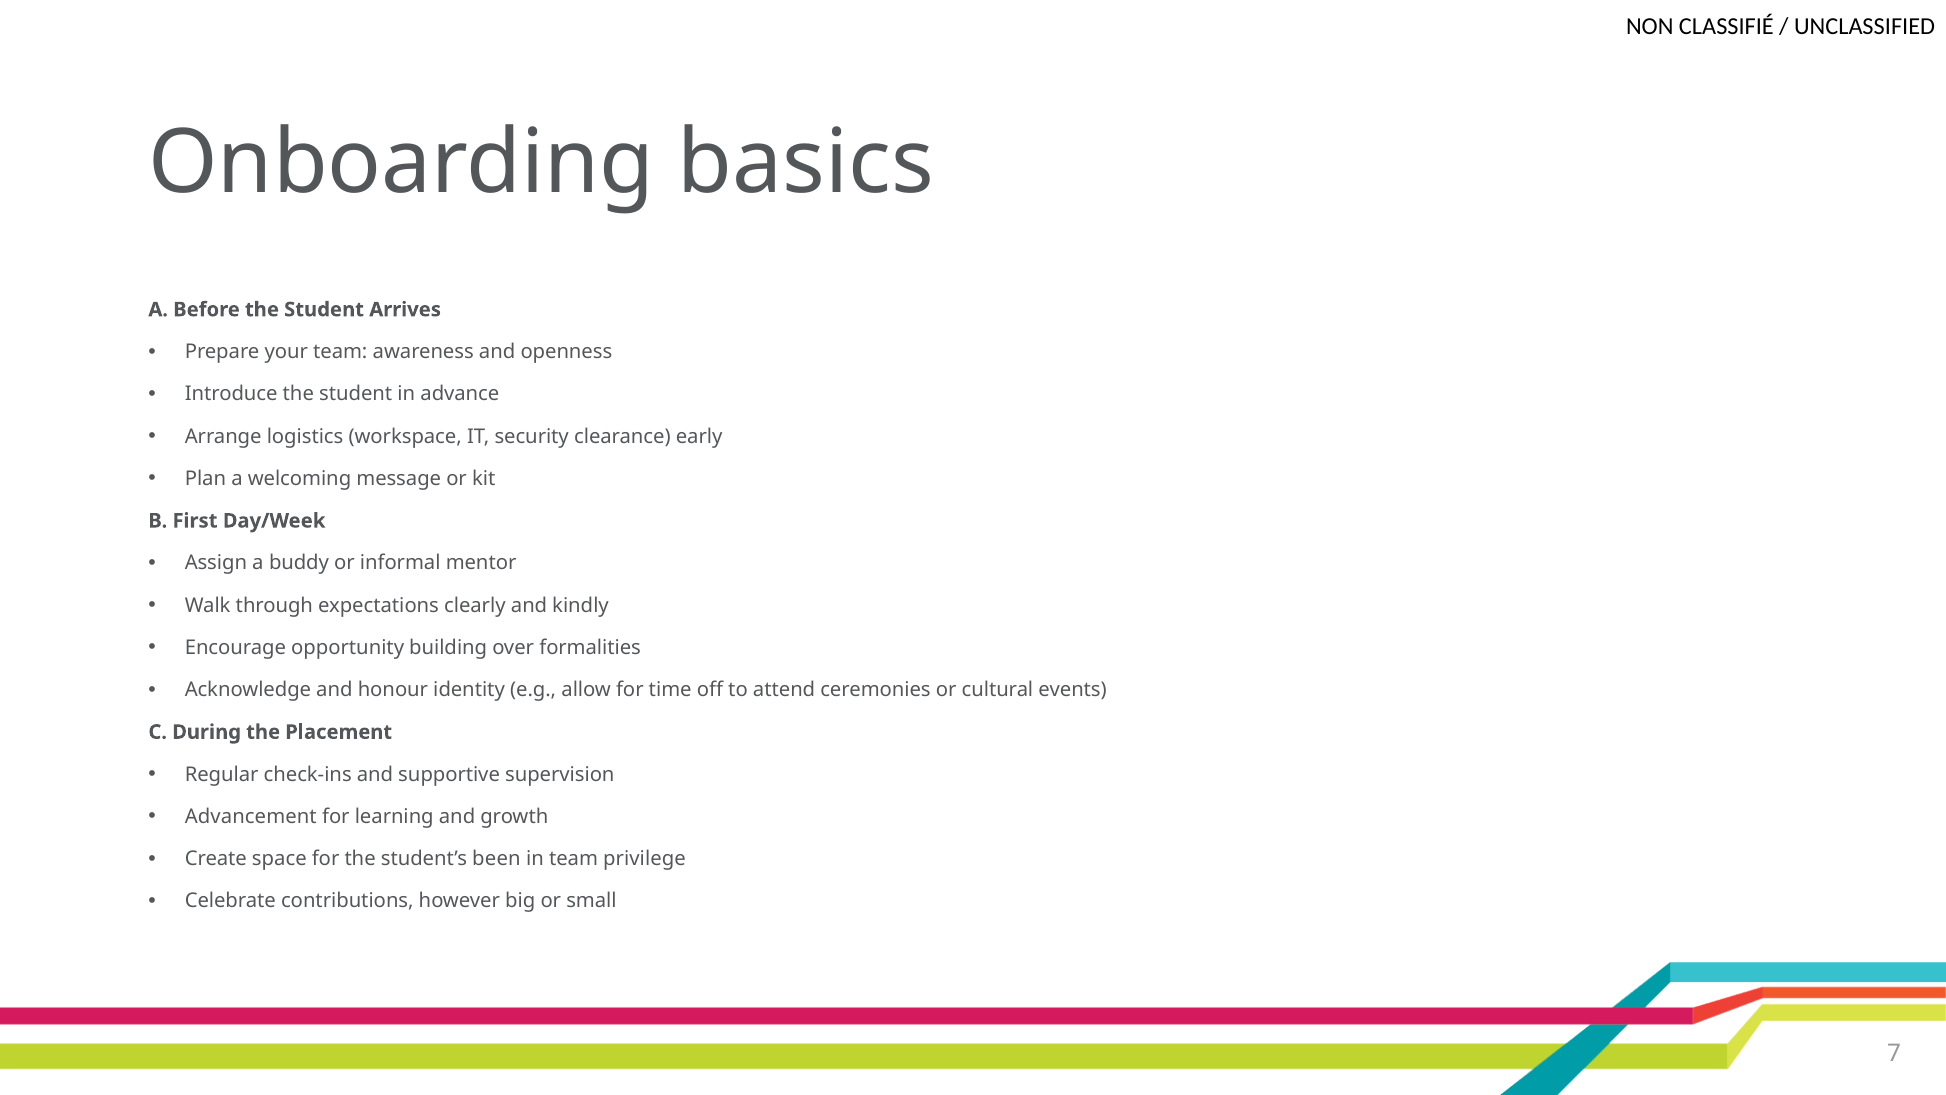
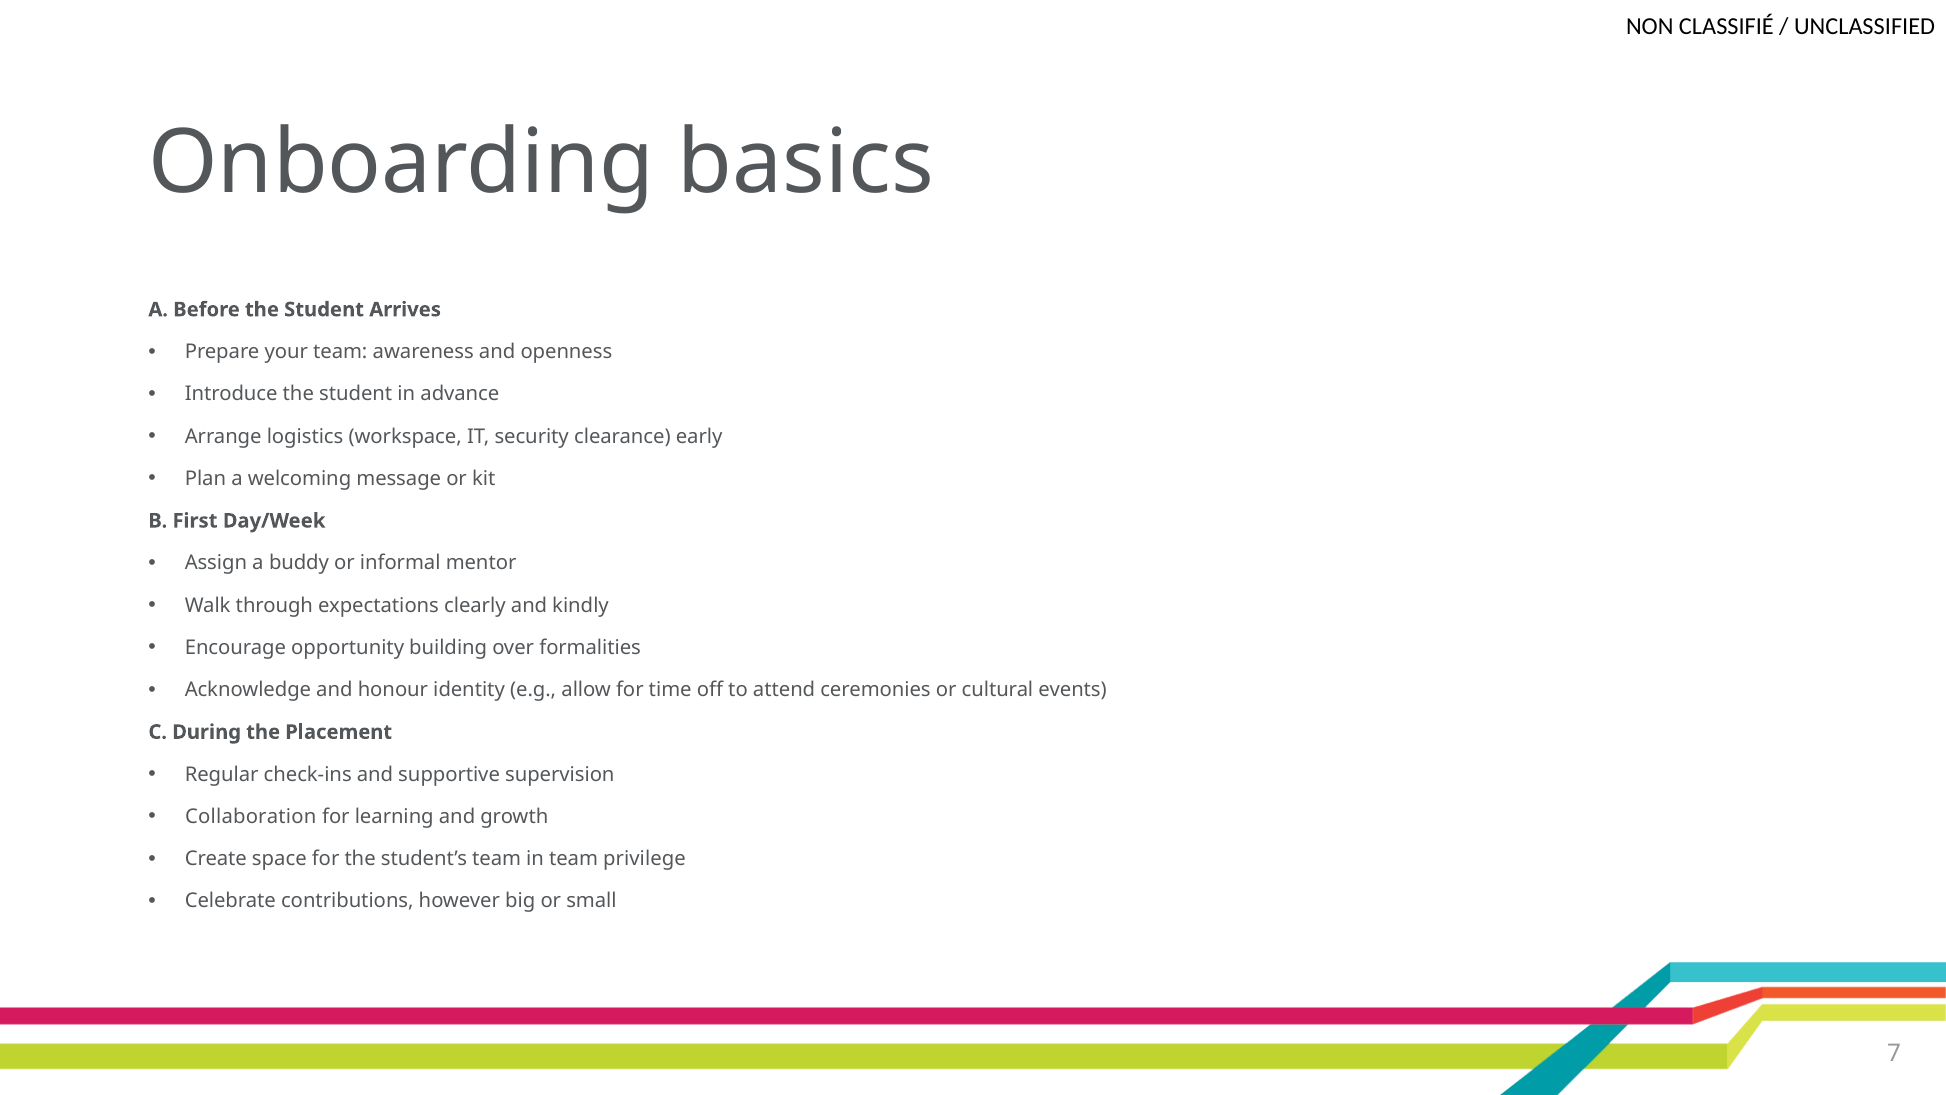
Advancement: Advancement -> Collaboration (251, 816)
student’s been: been -> team (497, 859)
